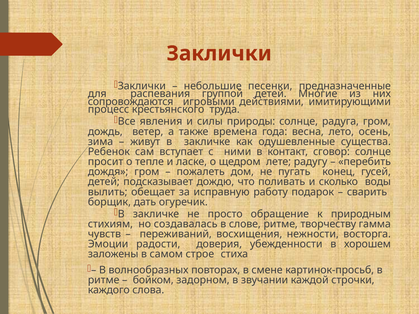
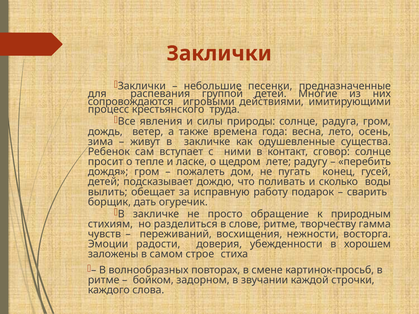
создавалась: создавалась -> разделиться (186, 224)
